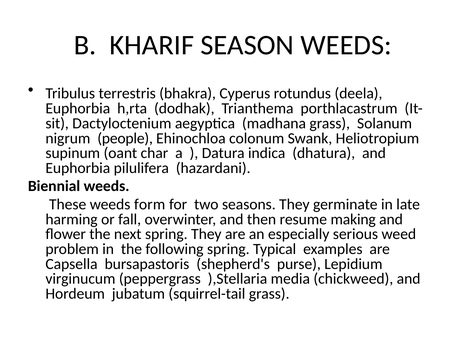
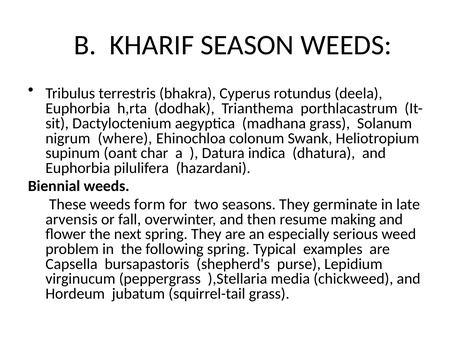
people: people -> where (125, 138)
harming: harming -> arvensis (71, 220)
